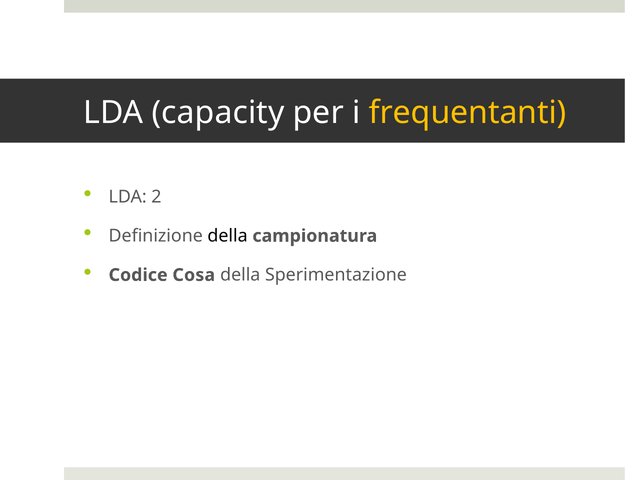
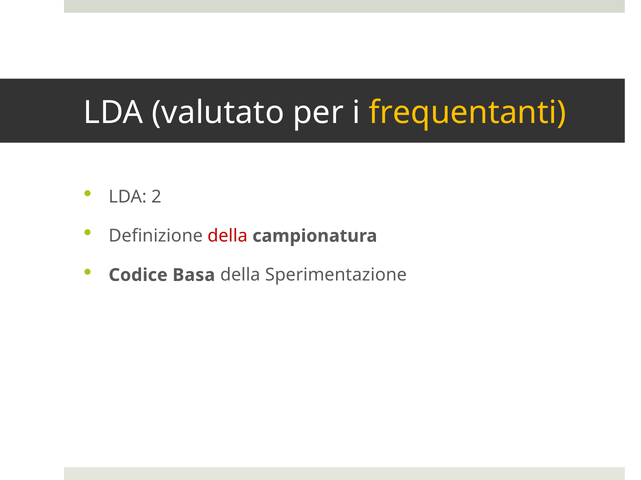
capacity: capacity -> valutato (218, 113)
della colour: black -> red (228, 236)
Cosa: Cosa -> Basa (194, 275)
